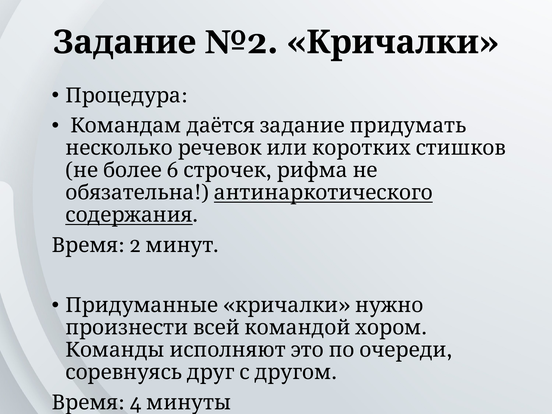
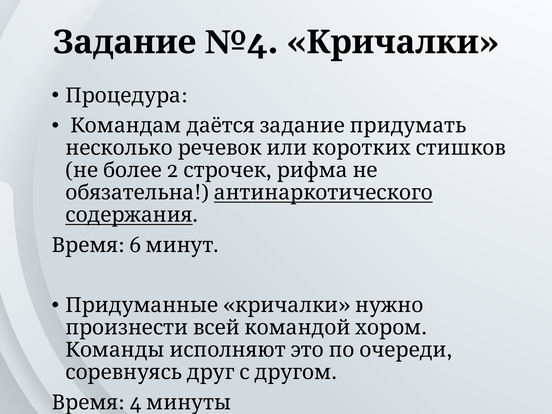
№2: №2 -> №4 (241, 42)
6: 6 -> 2 (173, 170)
2: 2 -> 6 (135, 245)
